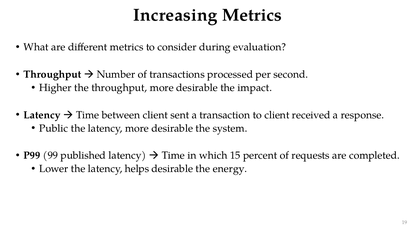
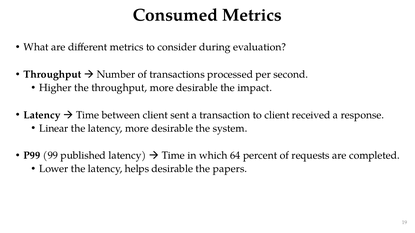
Increasing: Increasing -> Consumed (175, 15)
Public: Public -> Linear (54, 129)
15: 15 -> 64 (235, 156)
energy: energy -> papers (230, 169)
